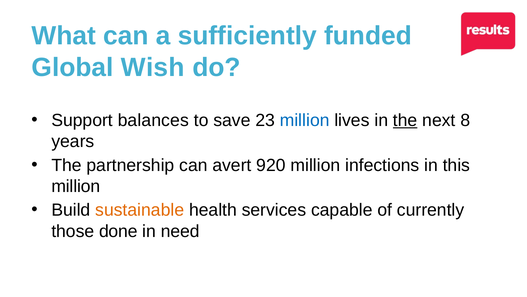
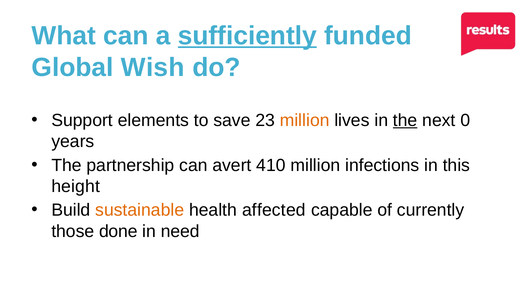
sufficiently underline: none -> present (247, 36)
balances: balances -> elements (153, 120)
million colour: blue -> orange (305, 120)
8: 8 -> 0 (465, 120)
920: 920 -> 410 (271, 165)
million: million -> height (76, 186)
services: services -> affected (274, 210)
